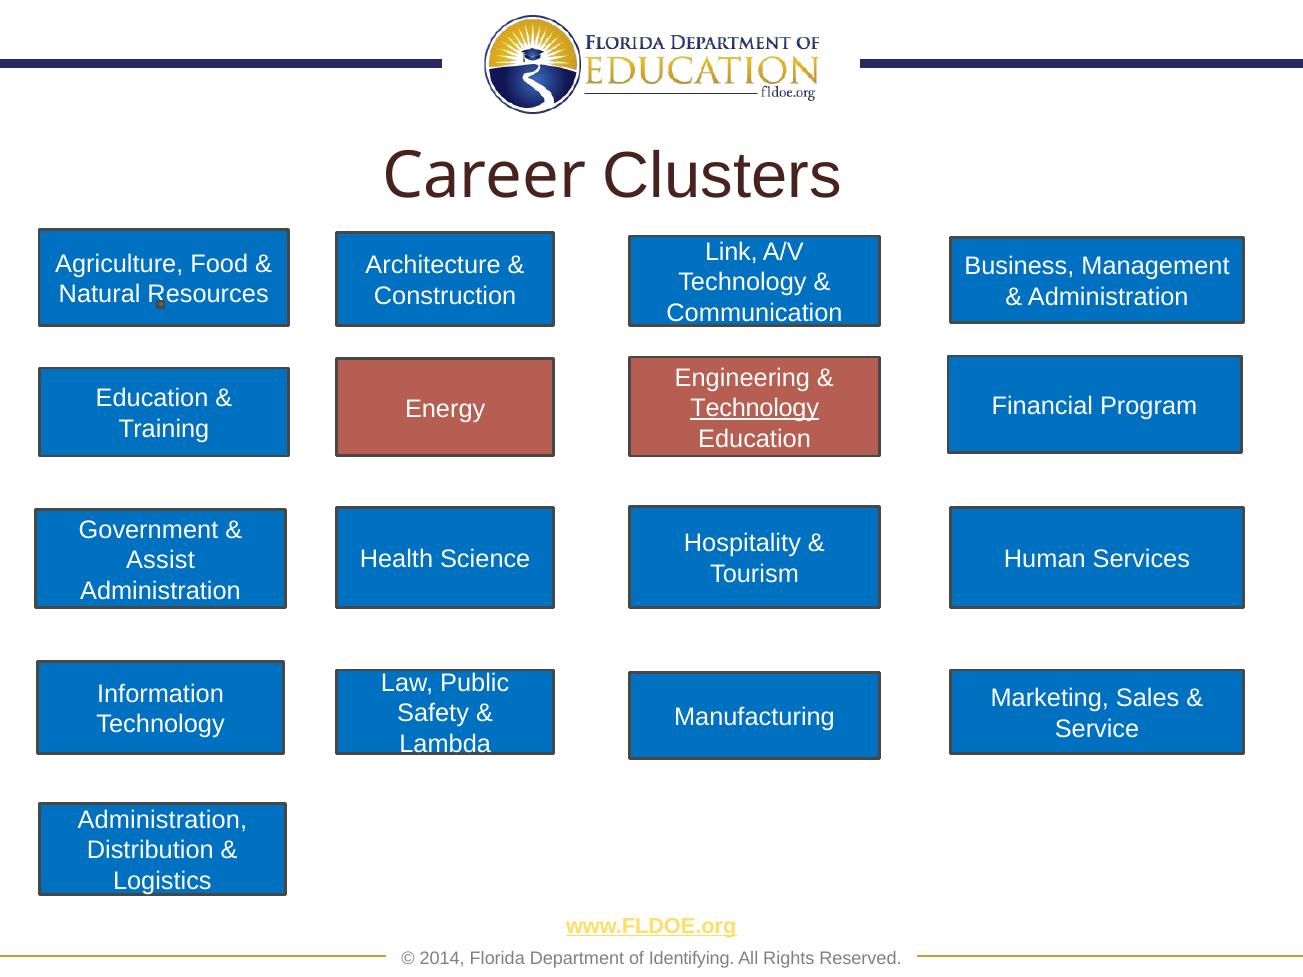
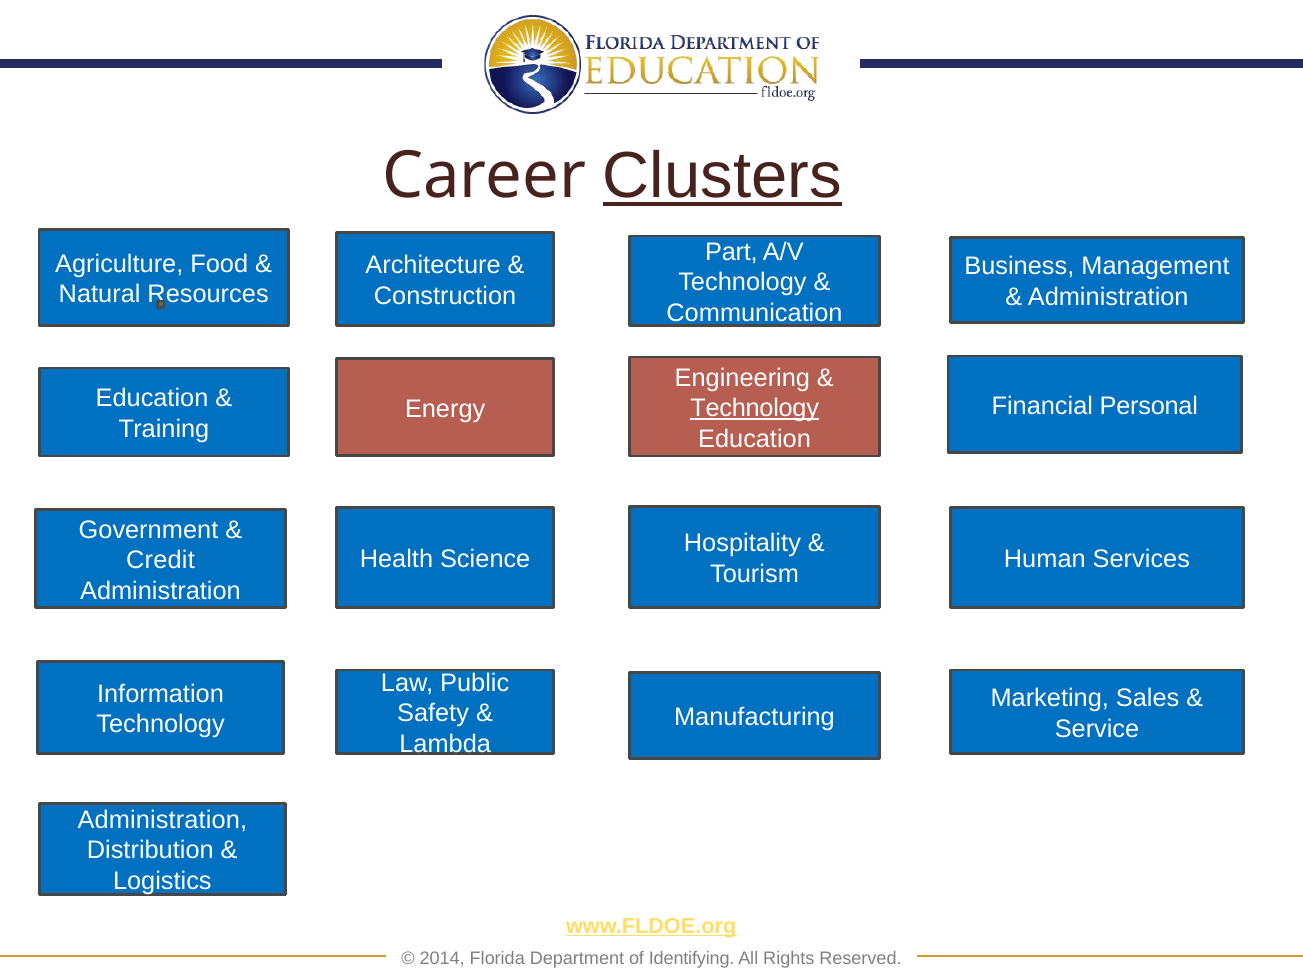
Clusters underline: none -> present (722, 176)
Link: Link -> Part (731, 252)
Program: Program -> Personal (1149, 406)
Assist: Assist -> Credit (160, 560)
